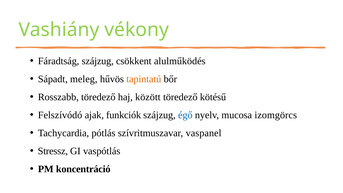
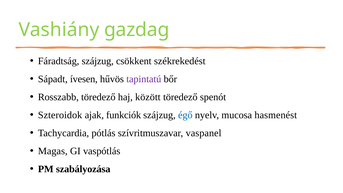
vékony: vékony -> gazdag (137, 30)
alulműködés: alulműködés -> székrekedést (180, 61)
meleg: meleg -> ívesen (84, 79)
tapintatú colour: orange -> purple (144, 79)
kötésű: kötésű -> spenót (213, 97)
Felszívódó: Felszívódó -> Szteroidok (60, 115)
izomgörcs: izomgörcs -> hasmenést (276, 115)
Stressz: Stressz -> Magas (53, 151)
koncentráció: koncentráció -> szabályozása (83, 169)
